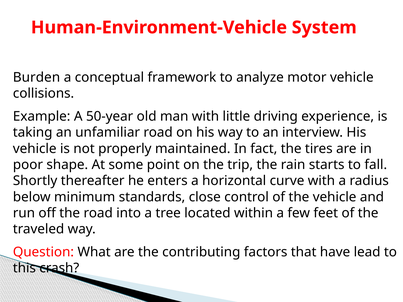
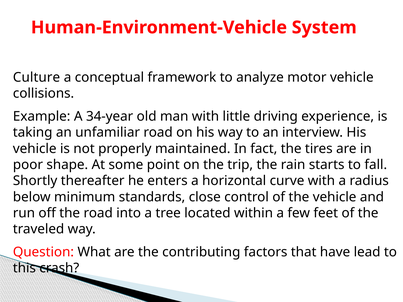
Burden: Burden -> Culture (37, 78)
50-year: 50-year -> 34-year (110, 116)
